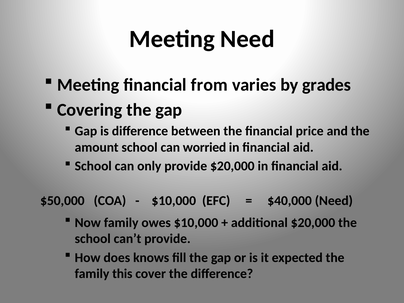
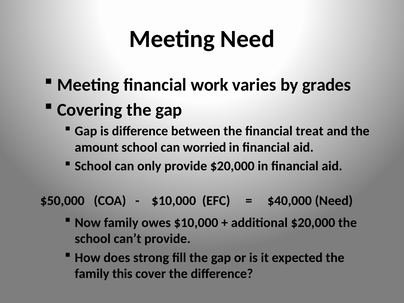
from: from -> work (210, 85)
price: price -> treat (310, 131)
knows: knows -> strong (151, 258)
